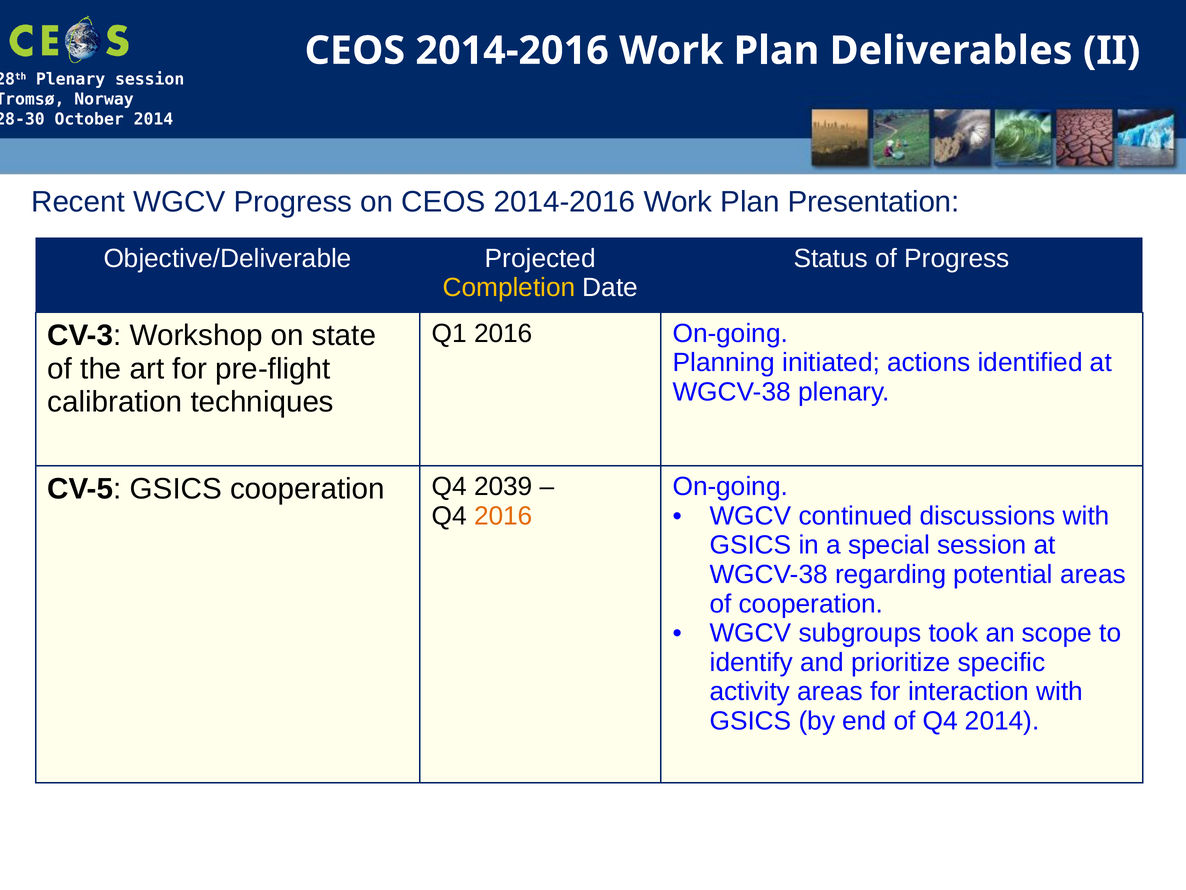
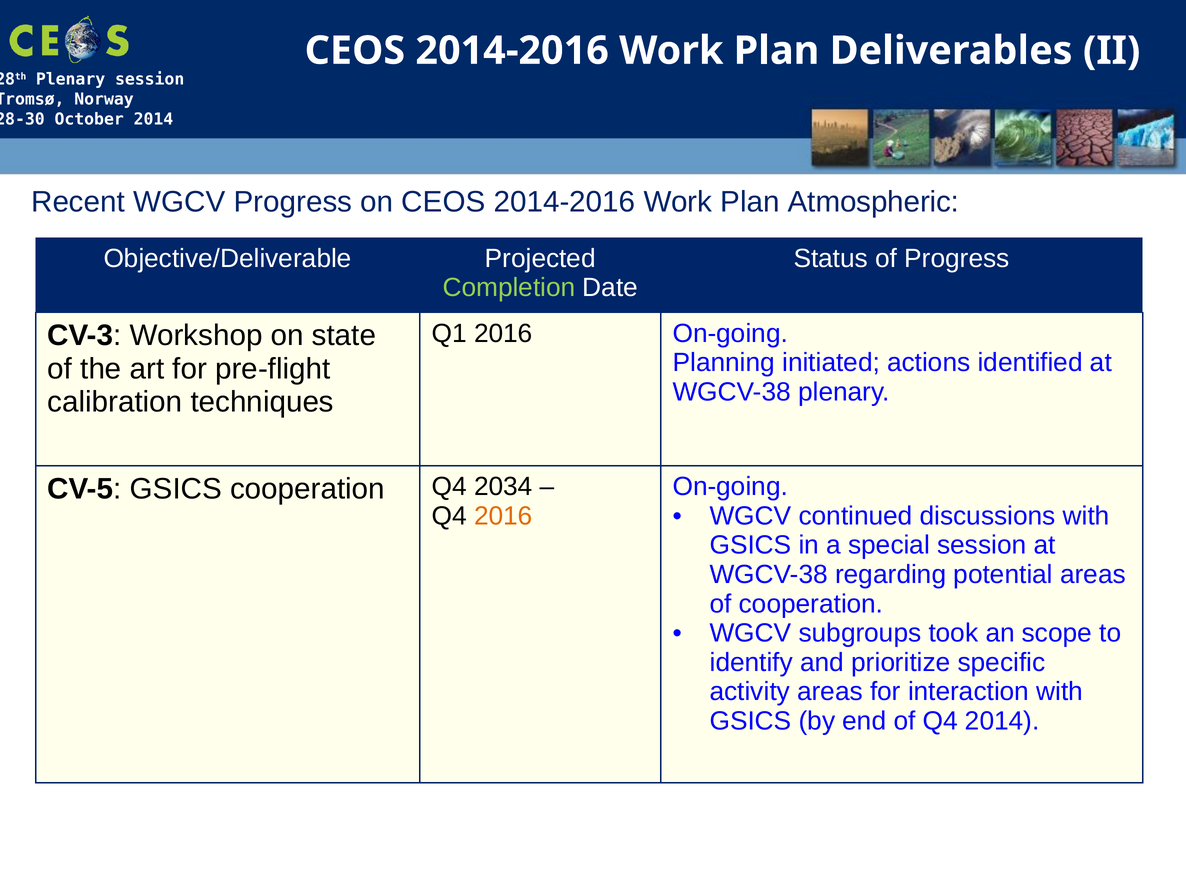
Presentation: Presentation -> Atmospheric (874, 202)
Completion colour: yellow -> light green (509, 287)
2039: 2039 -> 2034 (503, 486)
